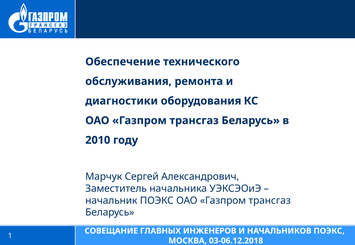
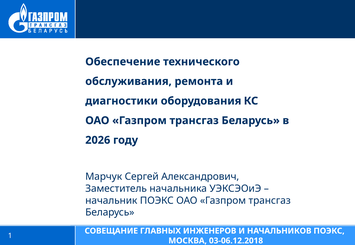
2010: 2010 -> 2026 (98, 141)
